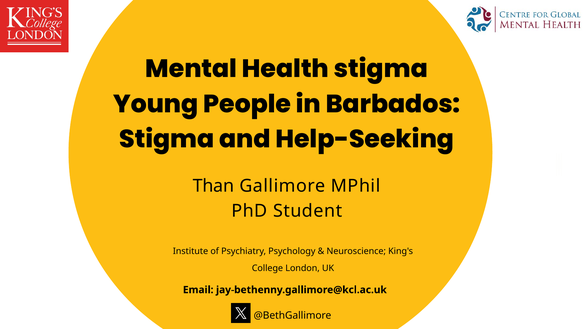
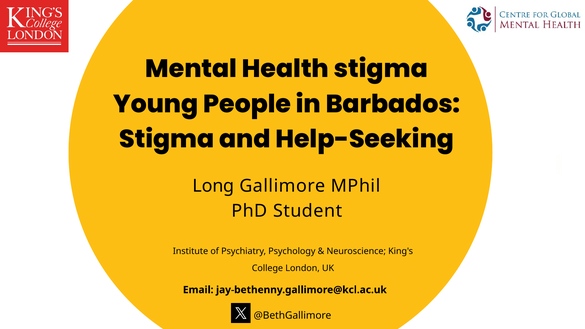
Than: Than -> Long (213, 186)
